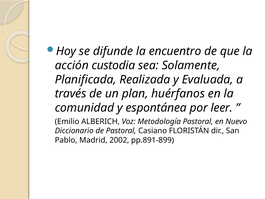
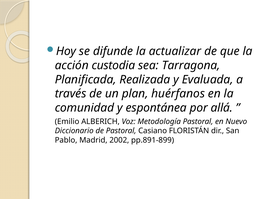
encuentro: encuentro -> actualizar (175, 51)
Solamente: Solamente -> Tarragona (191, 65)
leer: leer -> allá (222, 108)
